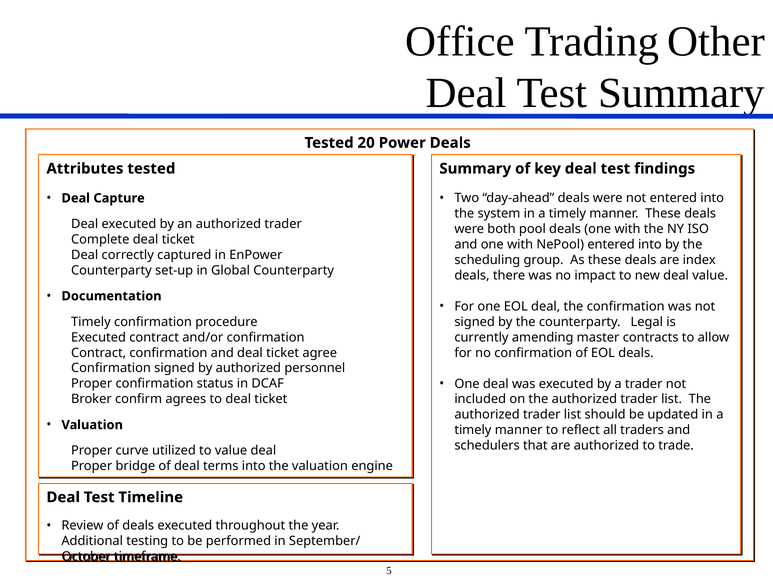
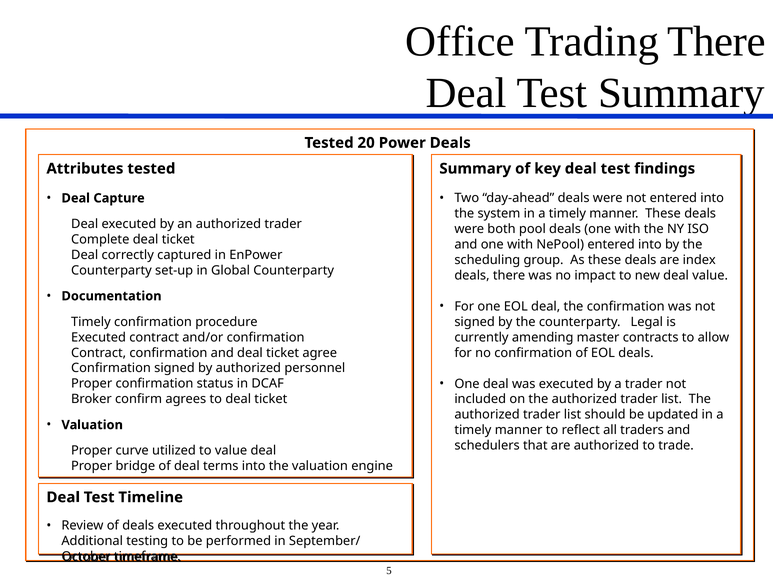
Trading Other: Other -> There (716, 42)
